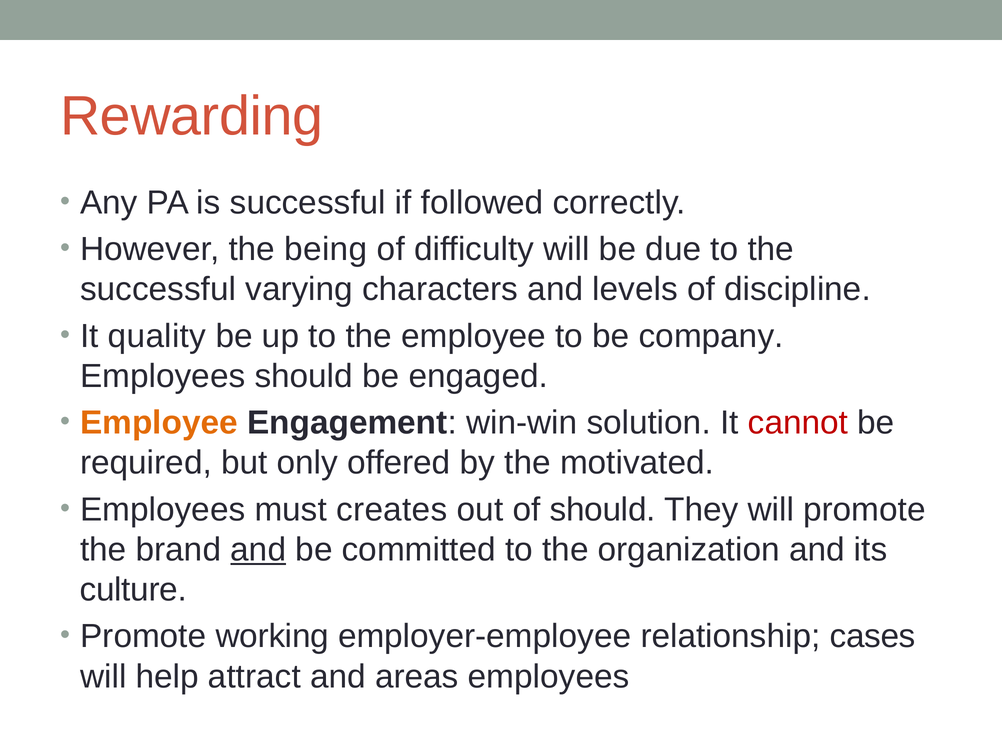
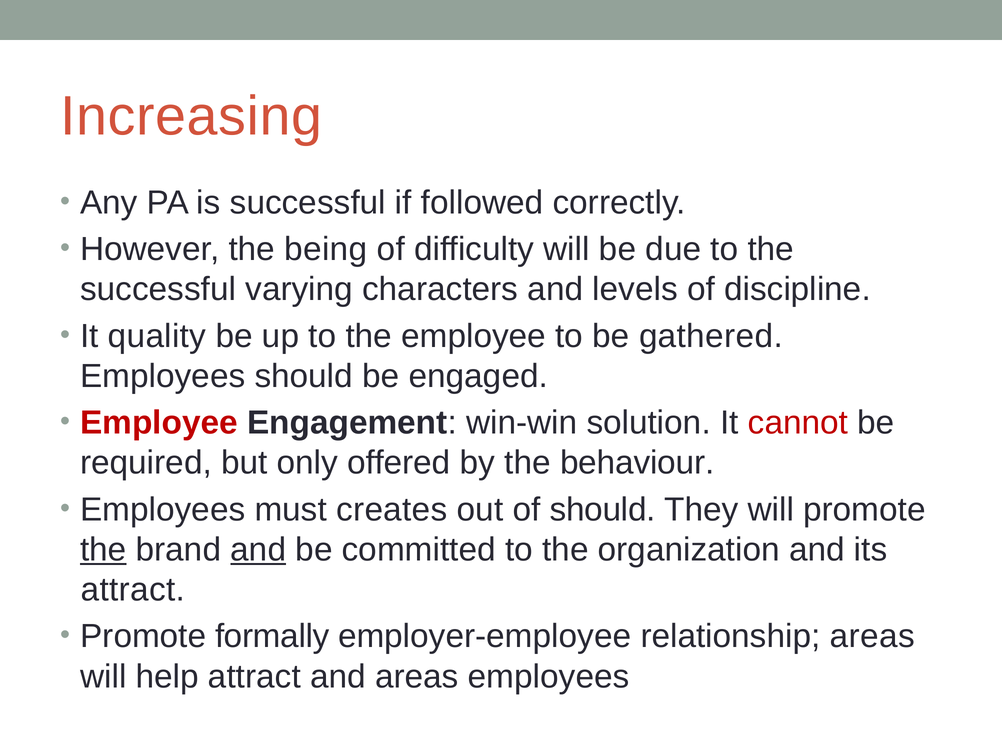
Rewarding: Rewarding -> Increasing (191, 117)
company: company -> gathered (711, 336)
Employee colour: orange -> red (159, 423)
motivated: motivated -> behaviour (637, 463)
the underline: none -> present (103, 550)
culture: culture -> attract (133, 590)
working: working -> formally (272, 637)
relationship cases: cases -> areas (872, 637)
